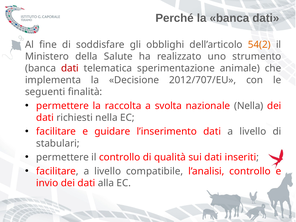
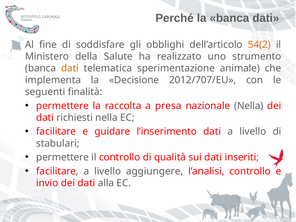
dati colour: red -> orange (70, 68)
svolta: svolta -> presa (168, 106)
compatibile: compatibile -> aggiungere (155, 171)
